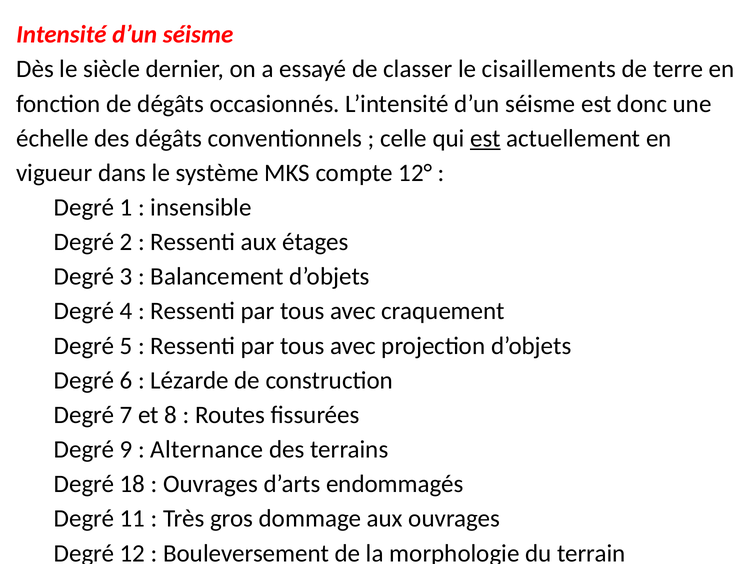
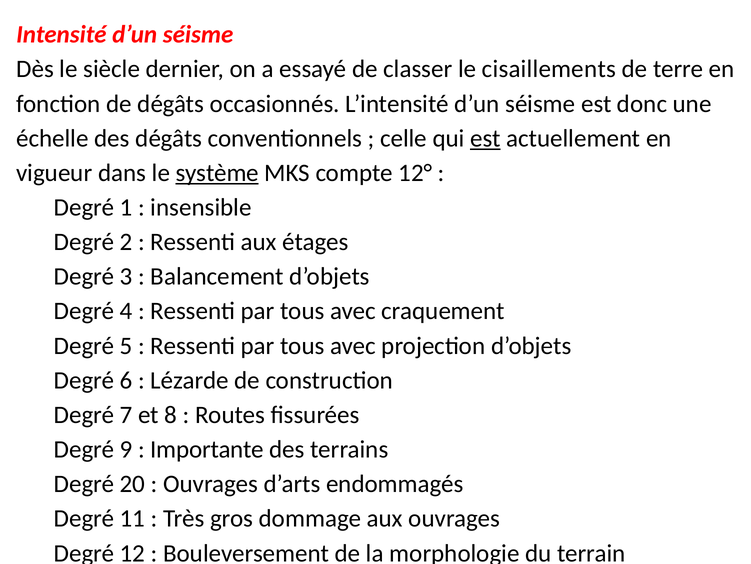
système underline: none -> present (217, 173)
Alternance: Alternance -> Importante (207, 449)
18: 18 -> 20 (132, 483)
